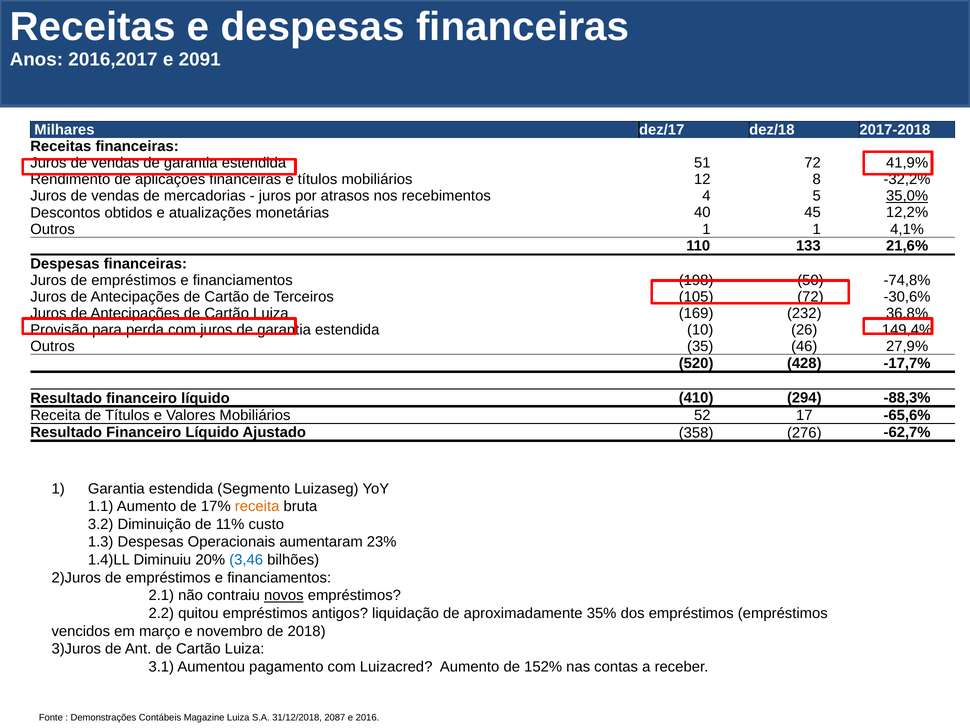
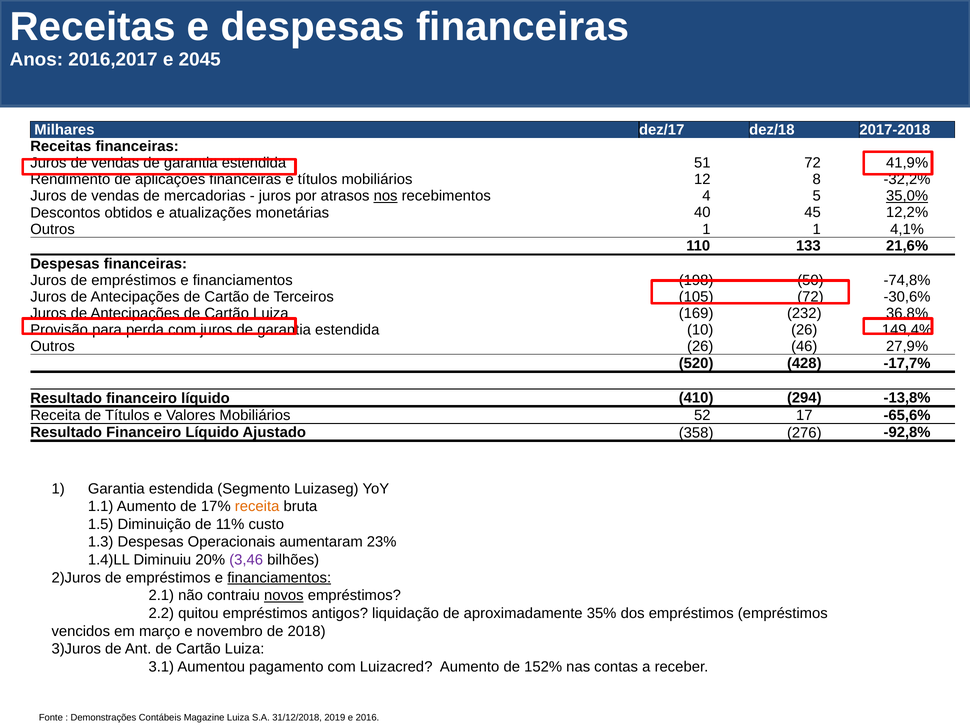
2091: 2091 -> 2045 (200, 59)
nos underline: none -> present (386, 196)
Outros 35: 35 -> 26 (700, 346)
-88,3%: -88,3% -> -13,8% (907, 398)
-62,7%: -62,7% -> -92,8% (907, 432)
3.2: 3.2 -> 1.5 (101, 524)
3,46 colour: blue -> purple (246, 560)
financiamentos underline: none -> present (279, 577)
2087: 2087 -> 2019 (335, 717)
